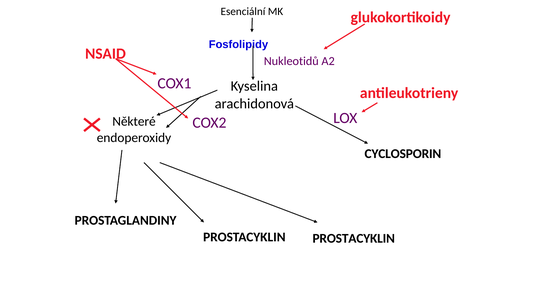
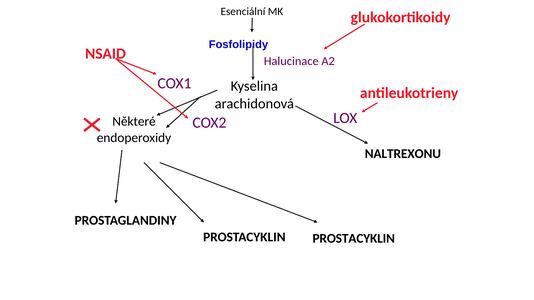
Nukleotidů: Nukleotidů -> Halucinace (291, 61)
CYCLOSPORIN: CYCLOSPORIN -> NALTREXONU (403, 154)
